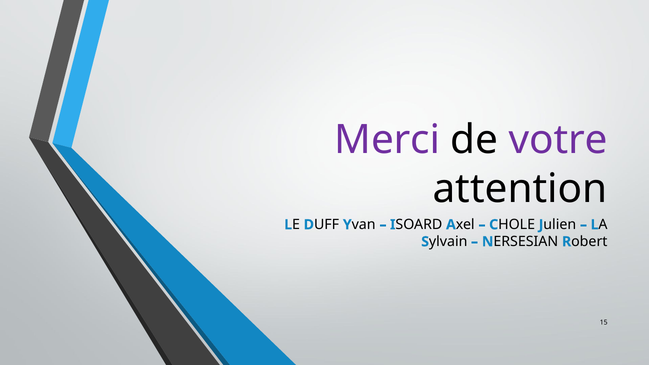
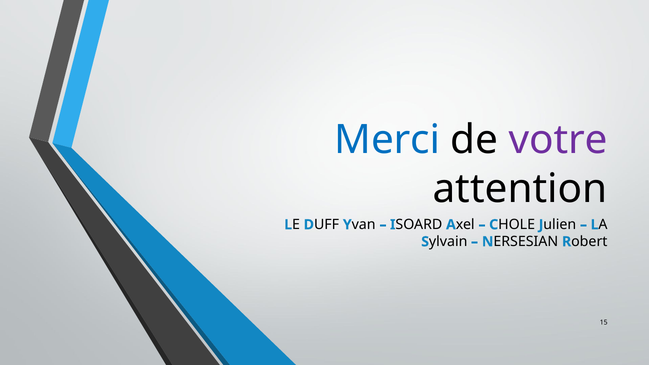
Merci colour: purple -> blue (387, 140)
